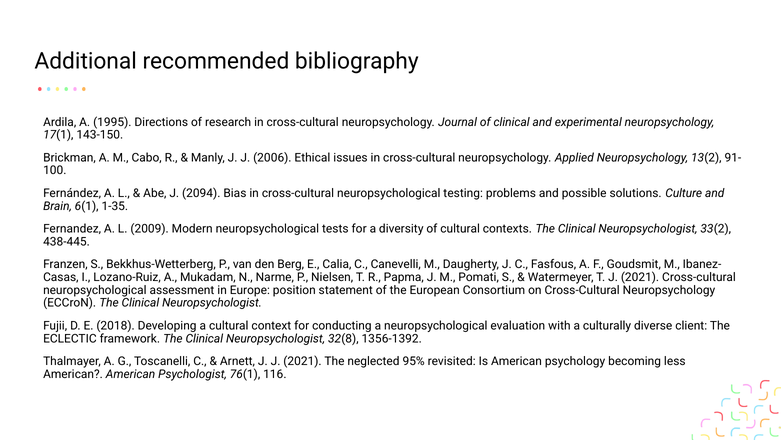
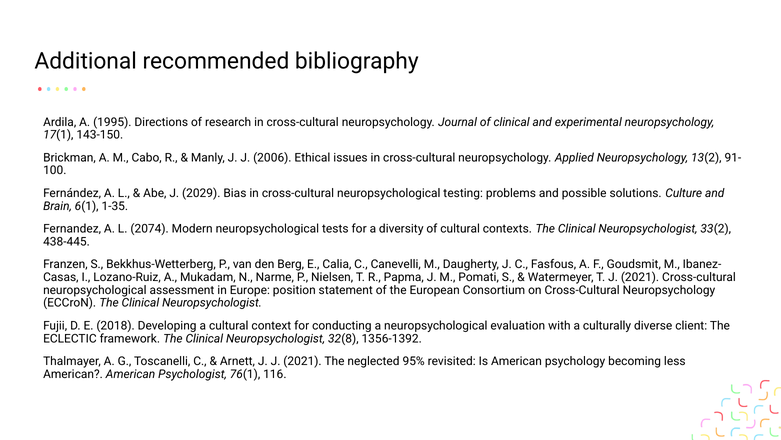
2094: 2094 -> 2029 (201, 193)
2009: 2009 -> 2074 (150, 228)
